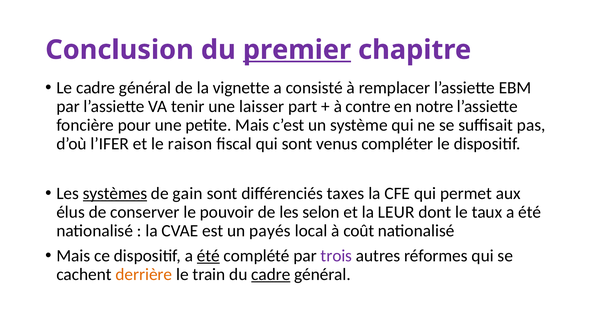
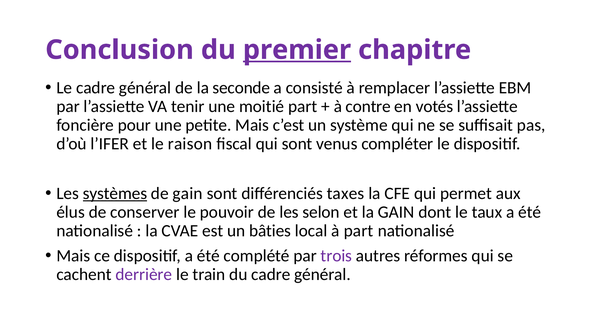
vignette: vignette -> seconde (241, 88)
laisser: laisser -> moitié (262, 106)
notre: notre -> votés (434, 106)
la LEUR: LEUR -> GAIN (396, 212)
payés: payés -> bâties (270, 231)
à coût: coût -> part (359, 231)
été underline: present -> none (208, 256)
derrière colour: orange -> purple (144, 274)
cadre underline: present -> none (271, 274)
